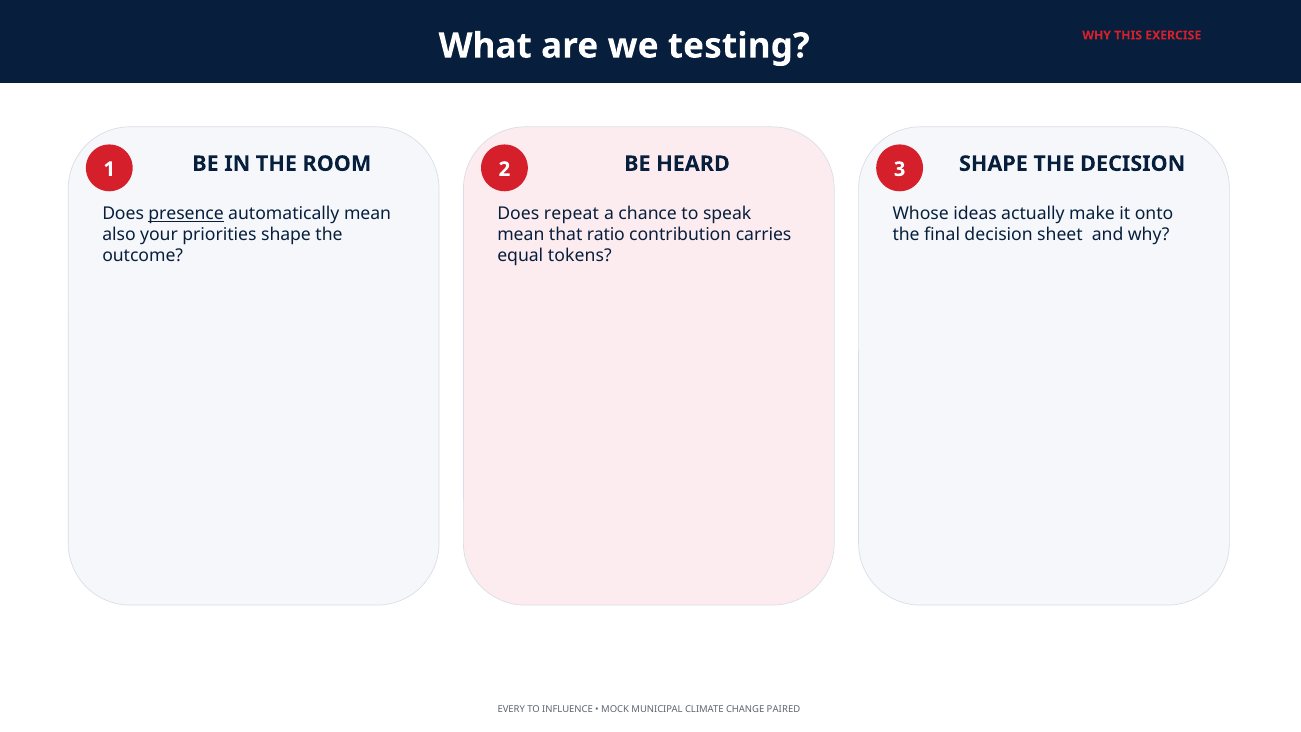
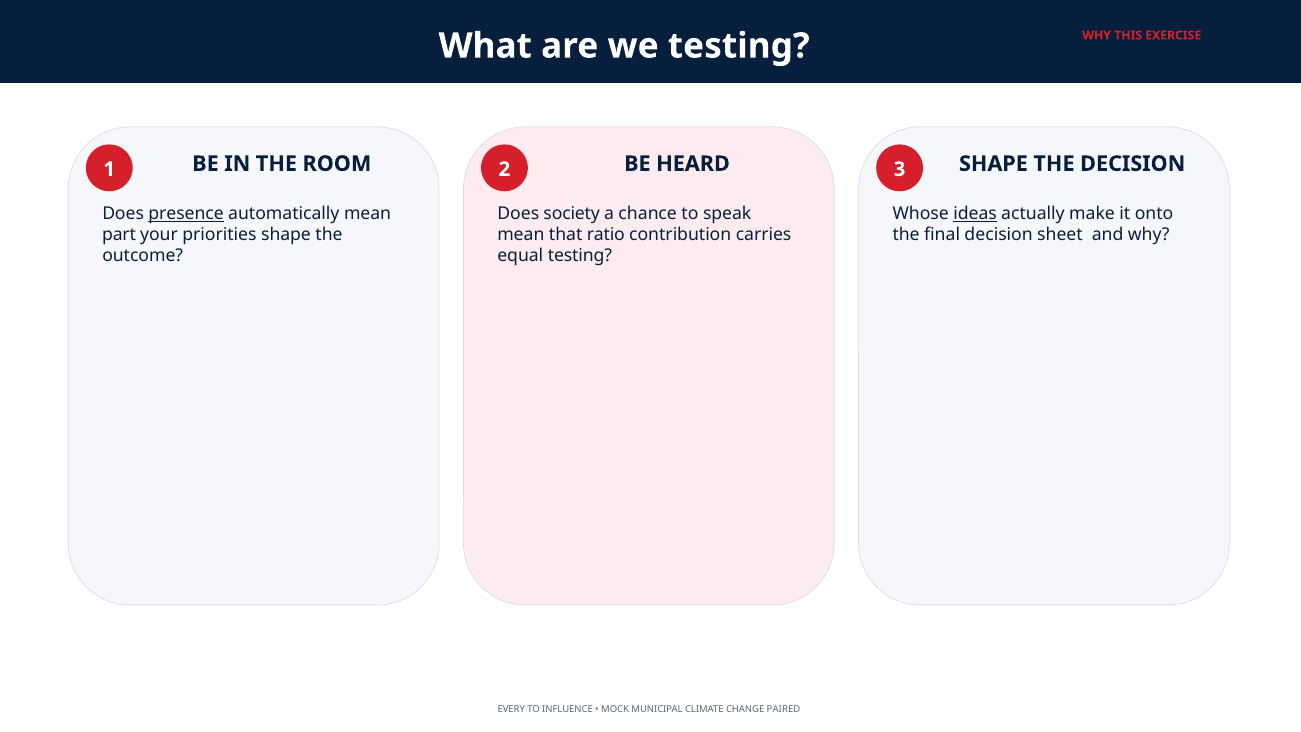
repeat: repeat -> society (572, 214)
ideas underline: none -> present (975, 214)
also: also -> part (119, 235)
equal tokens: tokens -> testing (580, 256)
